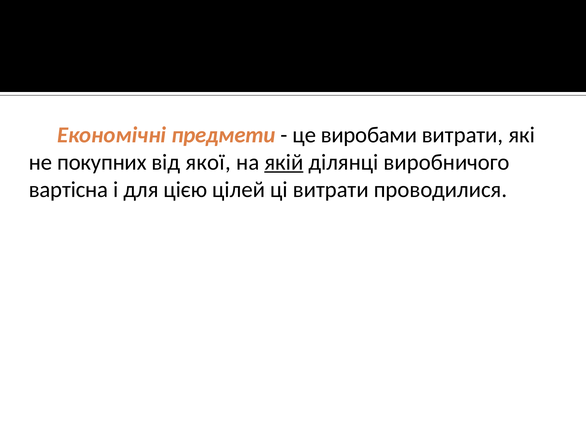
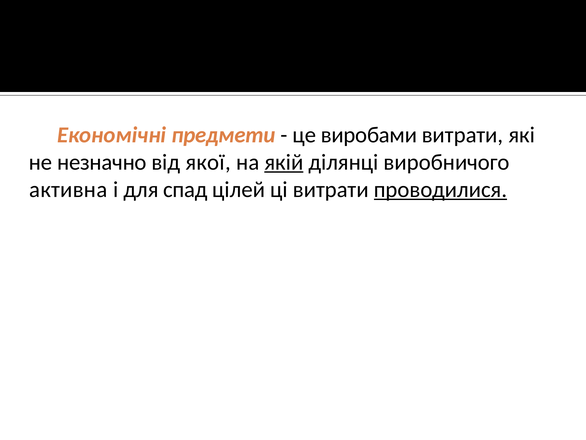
покупних: покупних -> незначно (102, 162)
вартісна: вартісна -> активна (68, 189)
цією: цією -> спад (185, 189)
проводилися underline: none -> present (440, 189)
